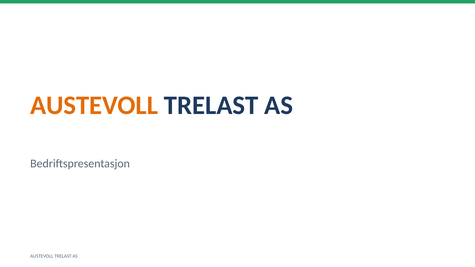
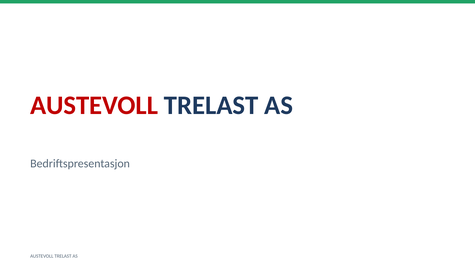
AUSTEVOLL colour: orange -> red (94, 105)
